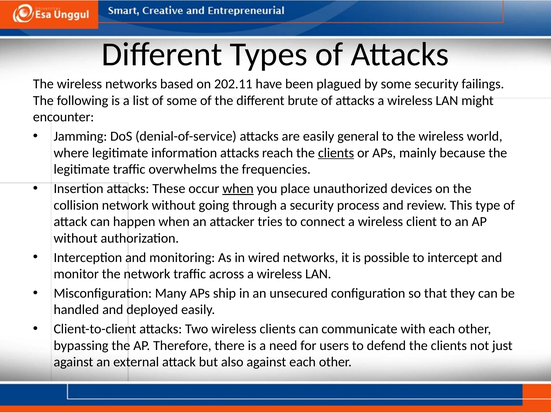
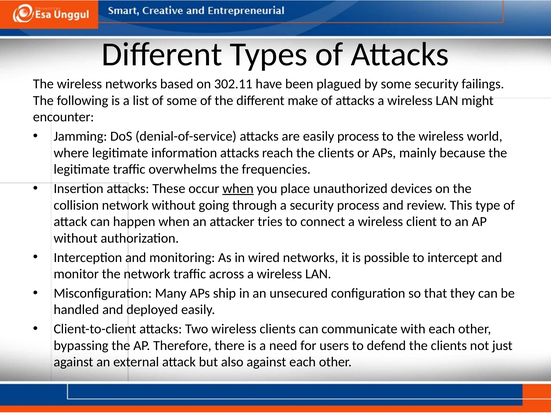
202.11: 202.11 -> 302.11 (233, 84)
brute: brute -> make (303, 101)
easily general: general -> process (358, 136)
clients underline: present -> none (336, 153)
